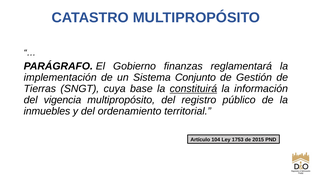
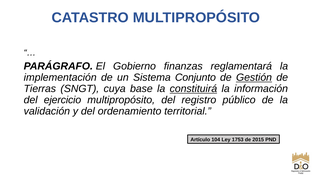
Gestión underline: none -> present (254, 78)
vigencia: vigencia -> ejercicio (63, 100)
inmuebles: inmuebles -> validación (47, 111)
